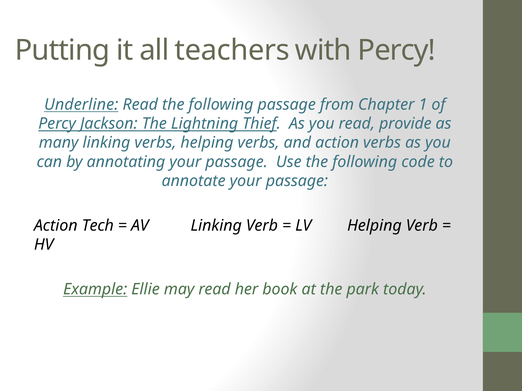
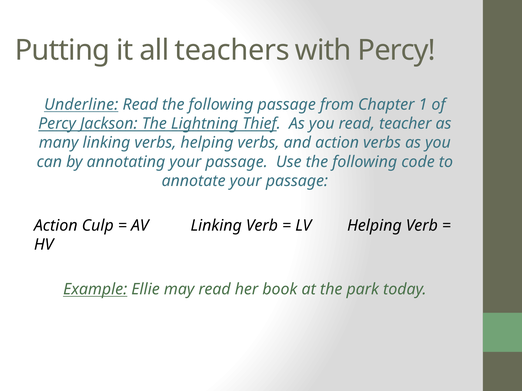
provide: provide -> teacher (405, 124)
Tech: Tech -> Culp (98, 226)
